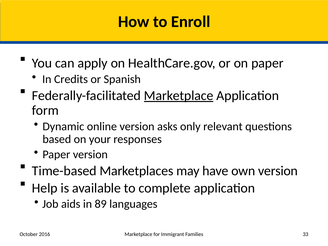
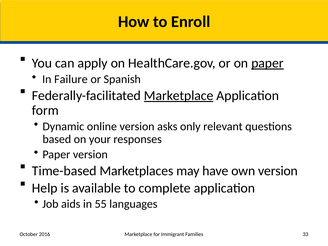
paper underline: none -> present (267, 63)
Credits: Credits -> Failure (71, 79)
89: 89 -> 55 (101, 204)
